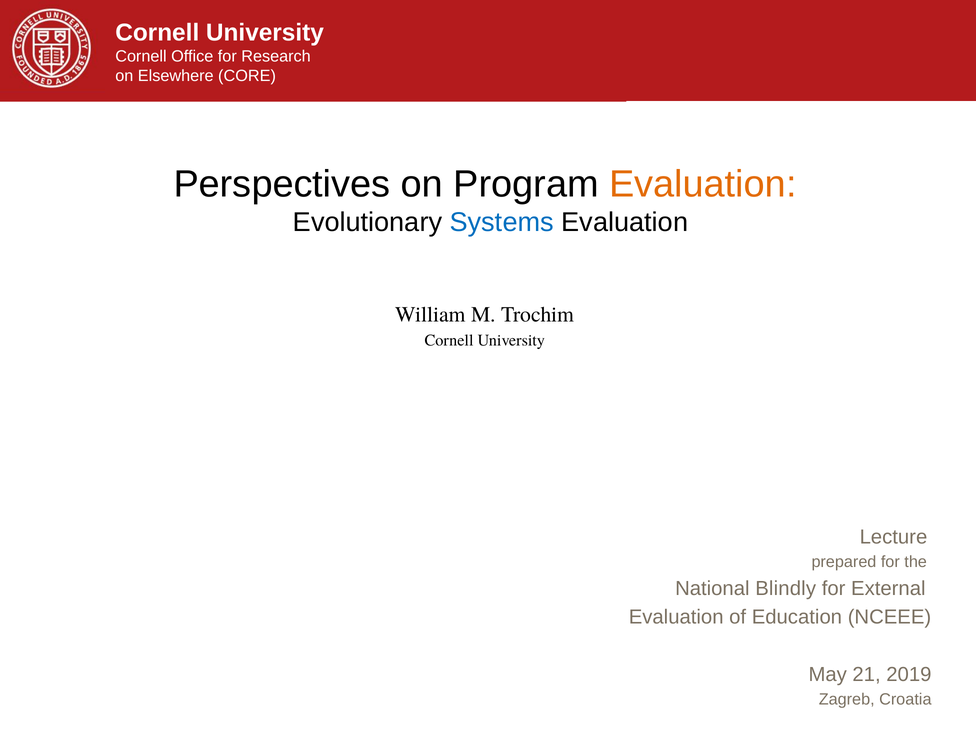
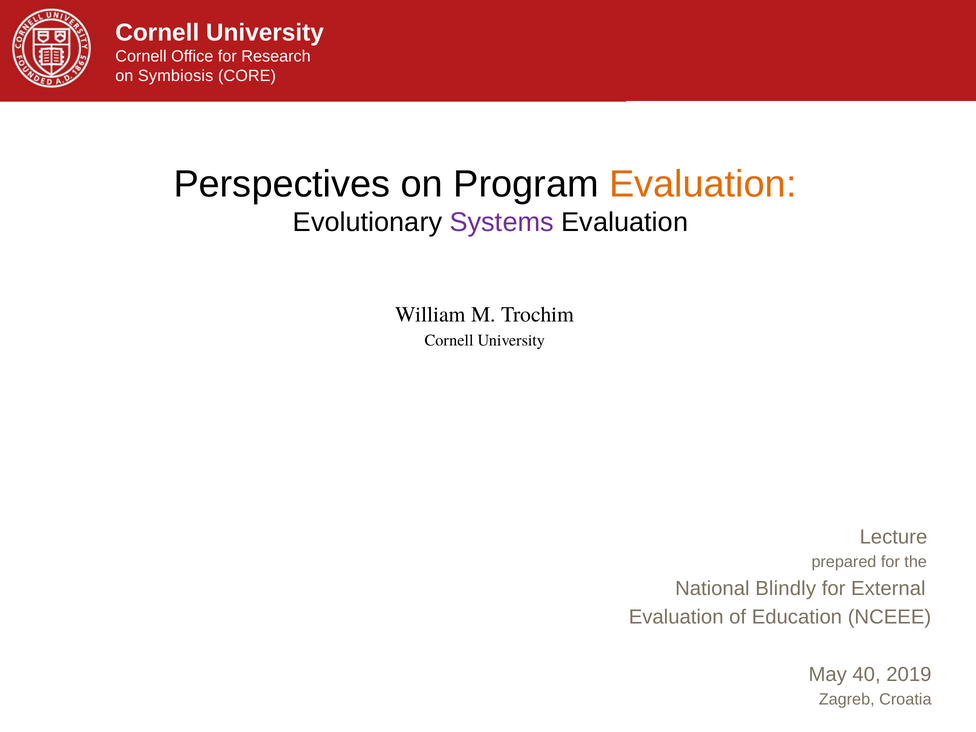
Elsewhere: Elsewhere -> Symbiosis (176, 76)
Systems colour: blue -> purple (502, 222)
21: 21 -> 40 (867, 675)
